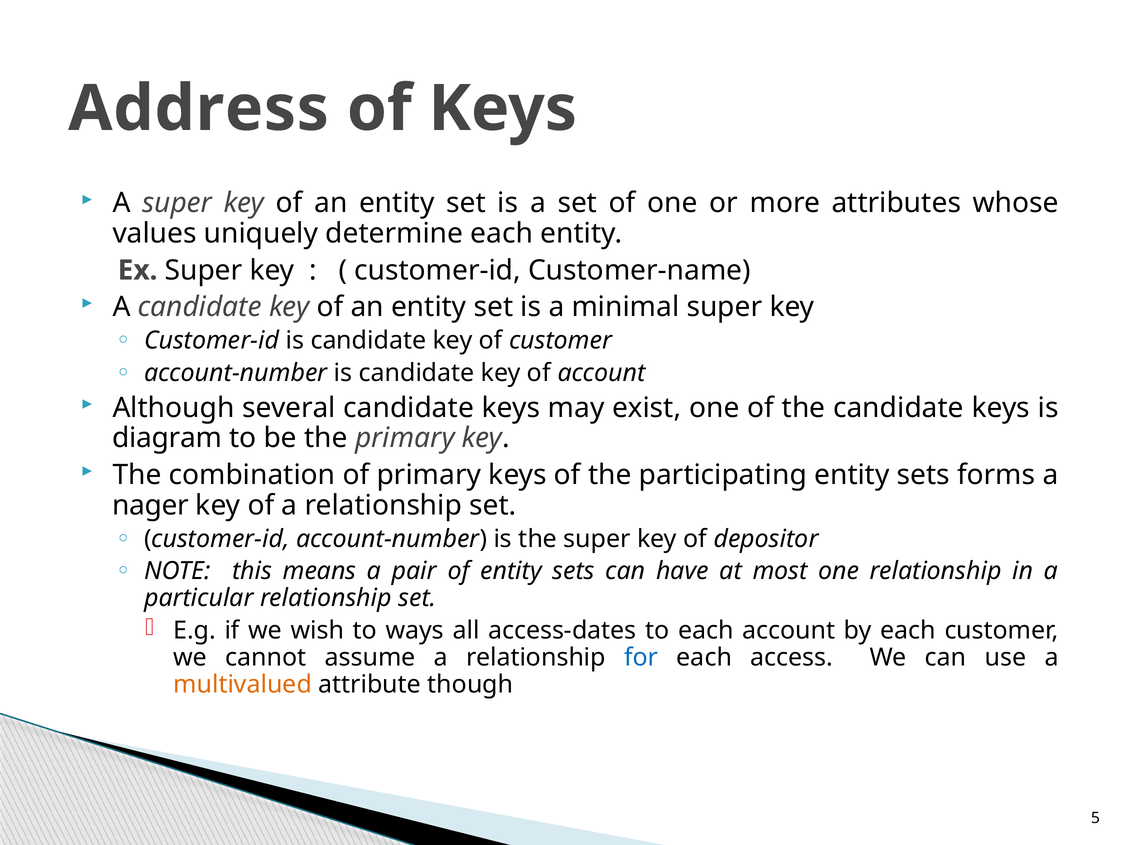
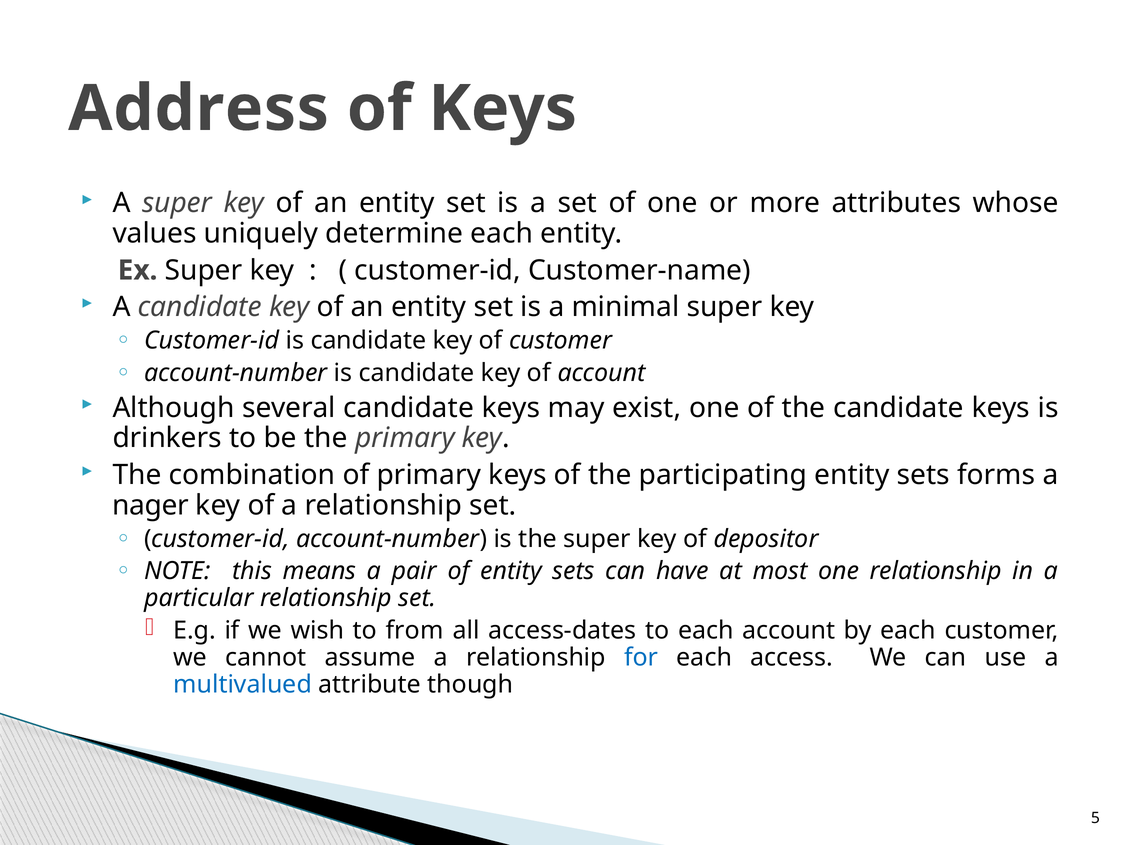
diagram: diagram -> drinkers (167, 438)
ways: ways -> from (415, 631)
multivalued colour: orange -> blue (243, 685)
